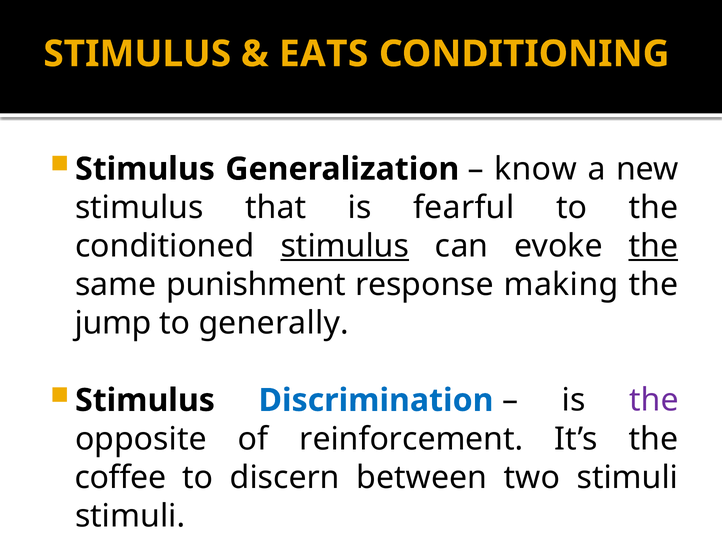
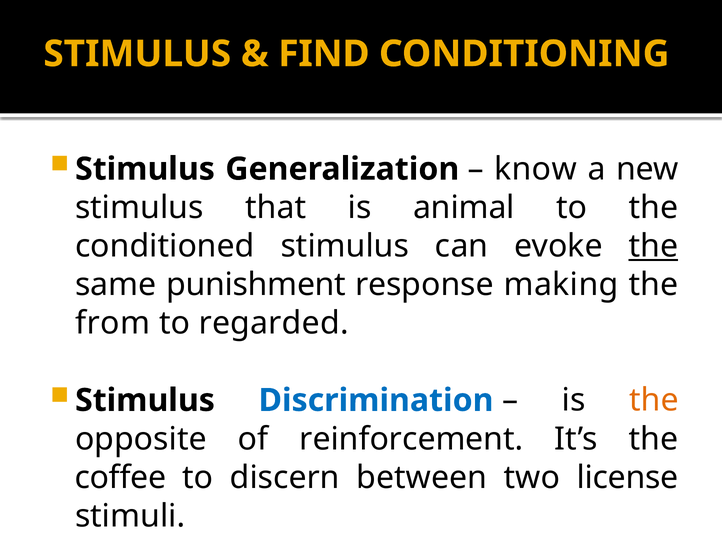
EATS: EATS -> FIND (324, 54)
fearful: fearful -> animal (464, 207)
stimulus underline: present -> none (345, 246)
jump: jump -> from (113, 323)
generally: generally -> regarded (274, 323)
the colour: purple -> orange (654, 400)
two stimuli: stimuli -> license (628, 477)
